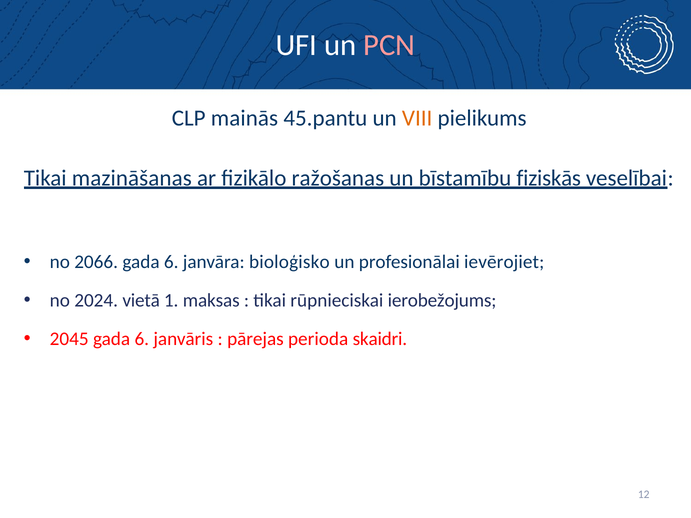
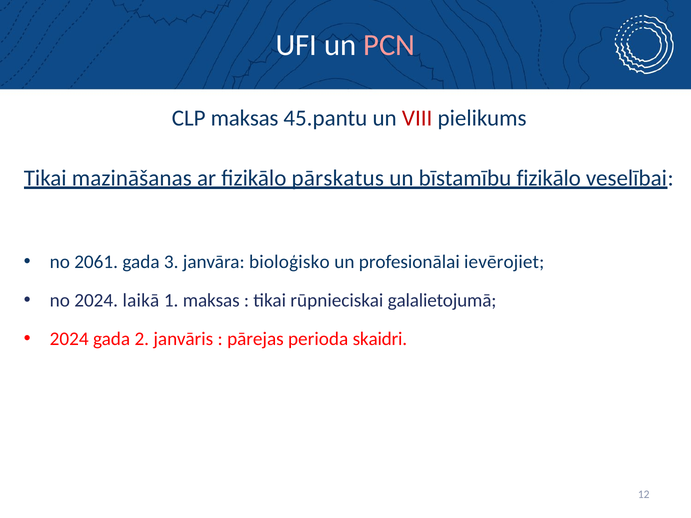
CLP mainās: mainās -> maksas (245, 118)
VIII colour: orange -> red (417, 118)
ražošanas: ražošanas -> pārskatus (338, 178)
bīstamību fiziskās: fiziskās -> fizikālo (549, 178)
2066: 2066 -> 2061 (96, 262)
6: 6 -> 3 (171, 262)
vietā: vietā -> laikā (141, 301)
ierobežojums: ierobežojums -> galalietojumā (442, 301)
2045: 2045 -> 2024 (69, 339)
6: 6 -> 2 (142, 339)
